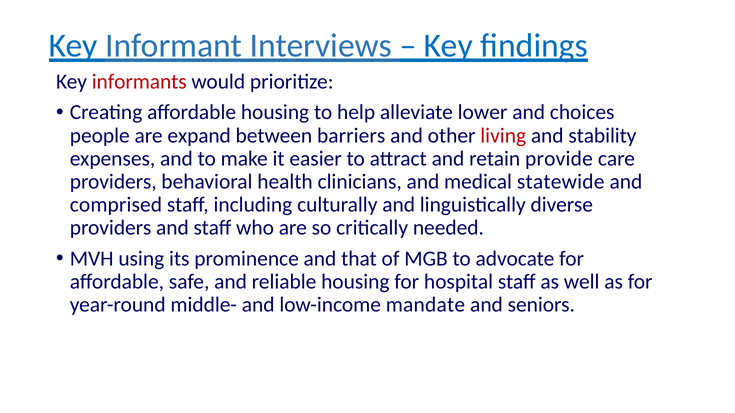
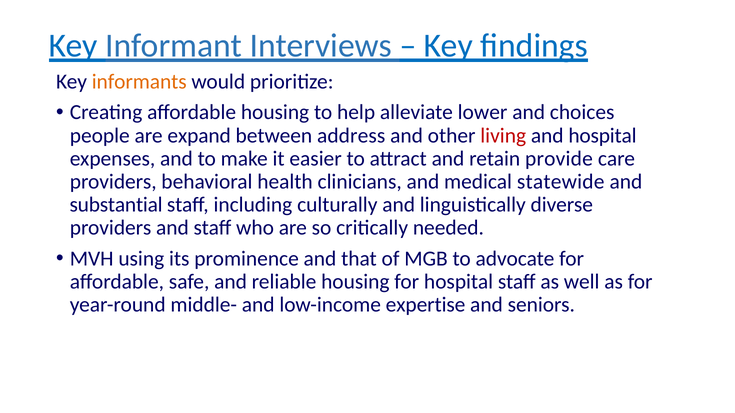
informants colour: red -> orange (139, 82)
barriers: barriers -> address (351, 136)
and stability: stability -> hospital (602, 136)
comprised: comprised -> substantial (116, 205)
mandate: mandate -> expertise (426, 305)
